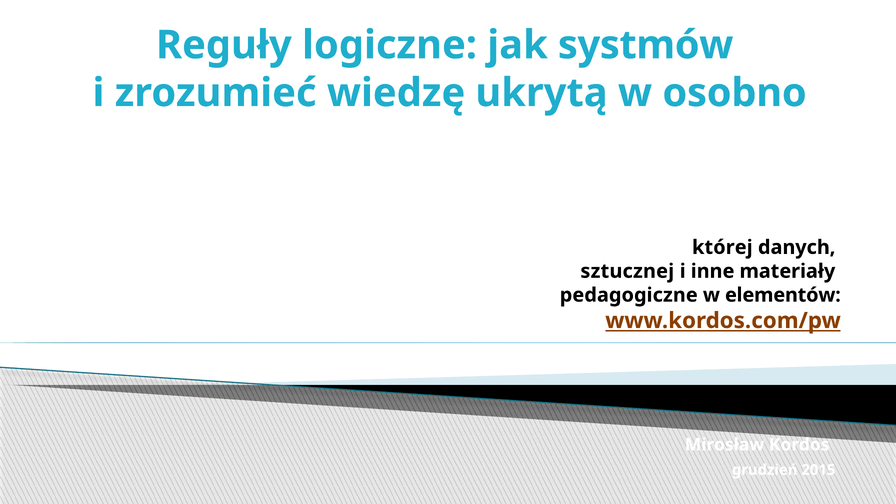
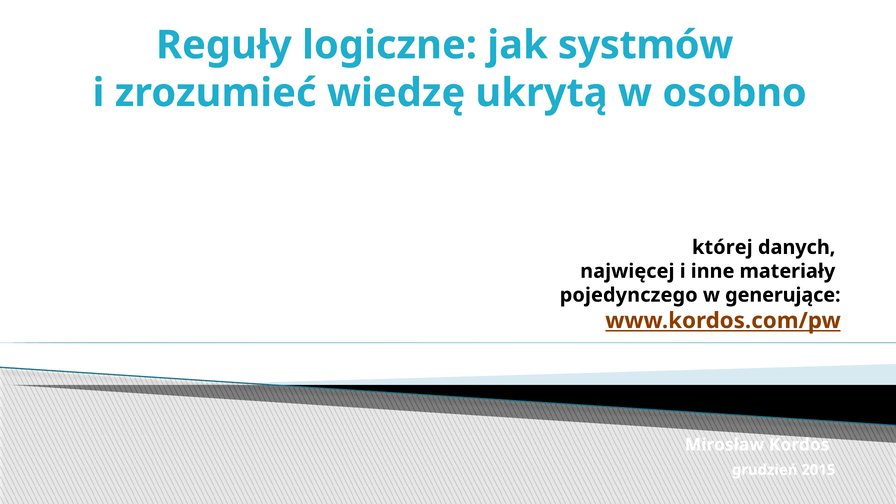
sztucznej: sztucznej -> najwięcej (627, 271)
pedagogiczne: pedagogiczne -> pojedynczego (629, 295)
elementów: elementów -> generujące (783, 295)
